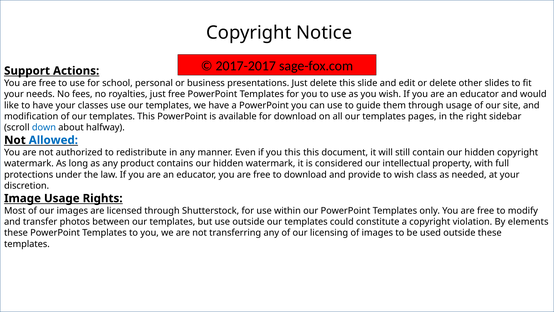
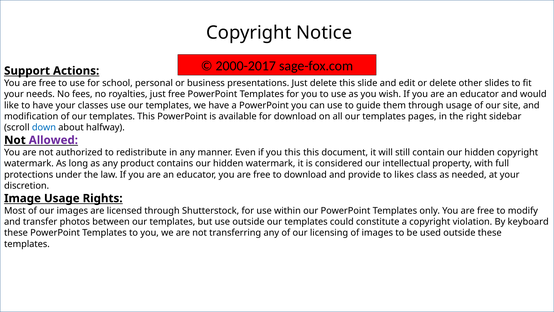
2017-2017: 2017-2017 -> 2000-2017 (246, 66)
Allowed colour: blue -> purple (53, 140)
to wish: wish -> likes (404, 174)
elements: elements -> keyboard (528, 222)
